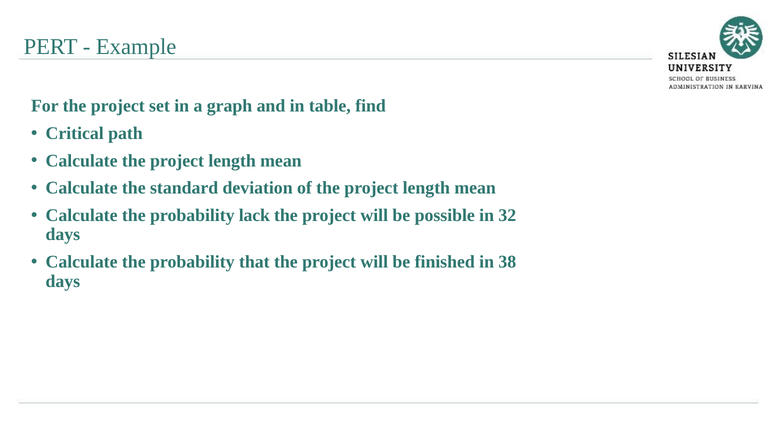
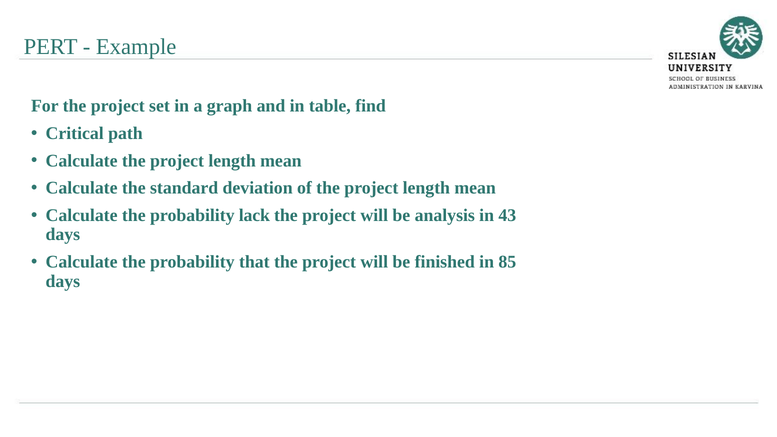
possible: possible -> analysis (445, 215)
32: 32 -> 43 (507, 215)
38: 38 -> 85 (507, 262)
